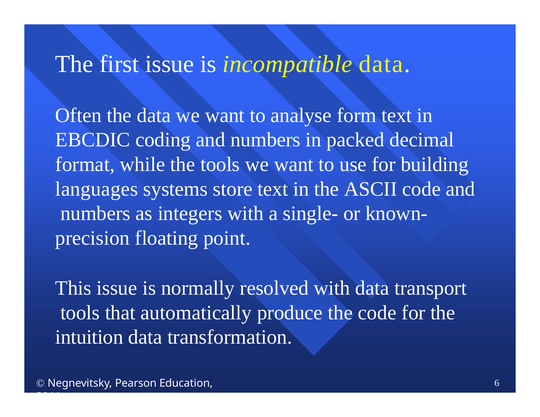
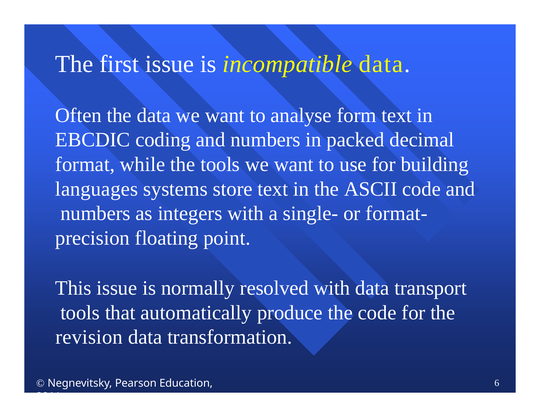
known-: known- -> format- (396, 214)
intuition: intuition -> revision (89, 337)
